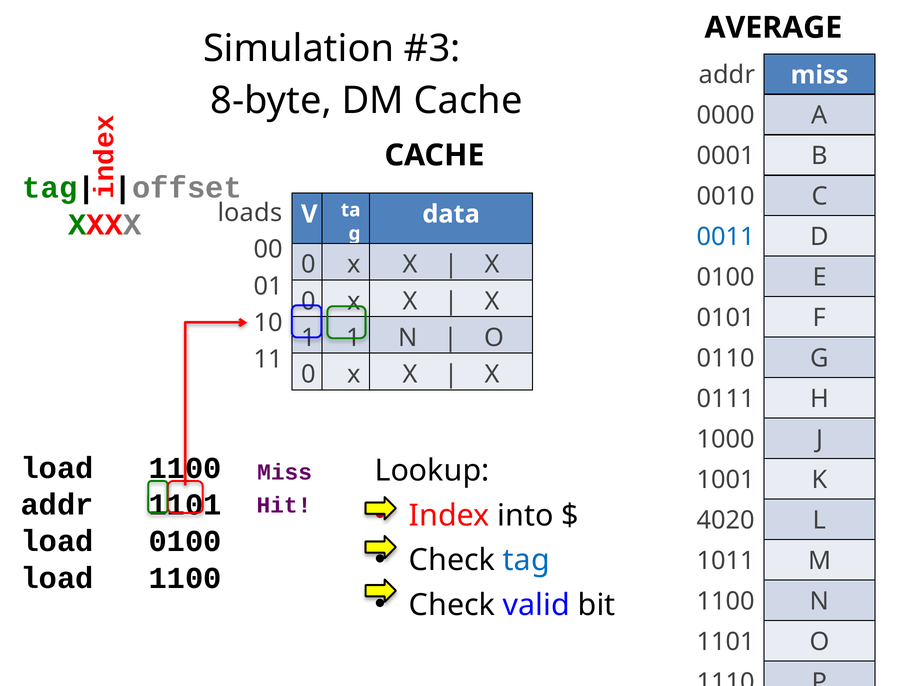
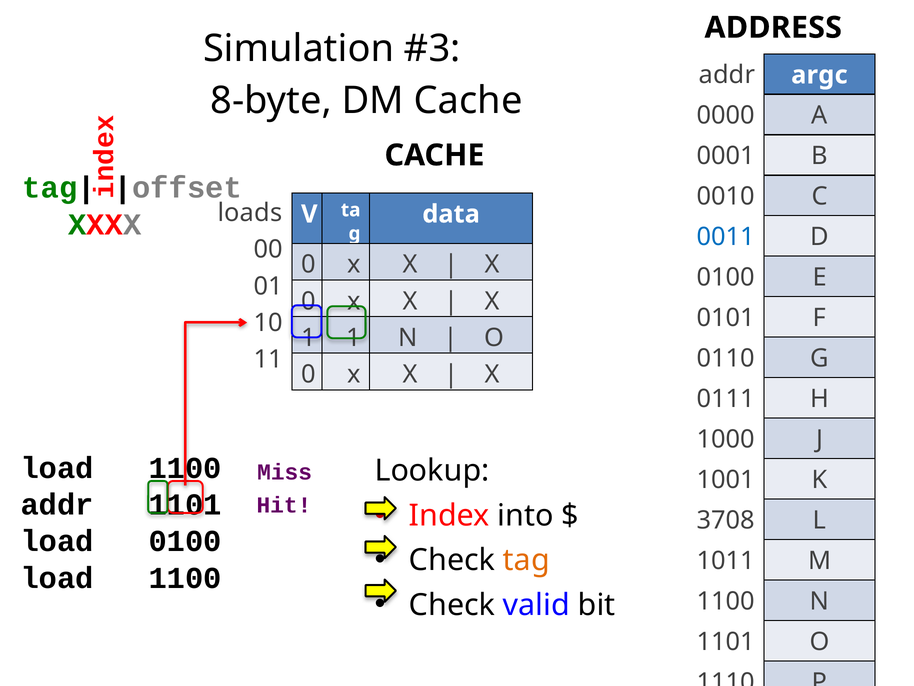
AVERAGE: AVERAGE -> ADDRESS (773, 28)
addr miss: miss -> argc (819, 75)
4020: 4020 -> 3708 (726, 520)
tag colour: blue -> orange (526, 560)
